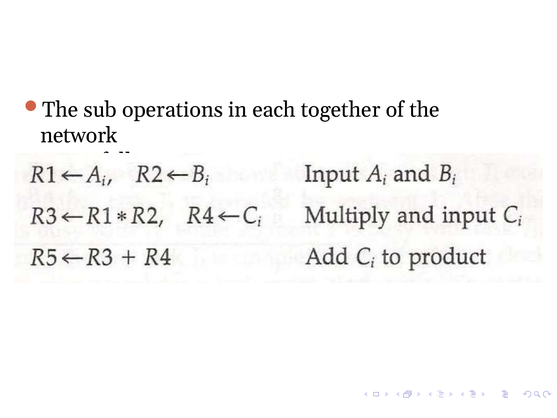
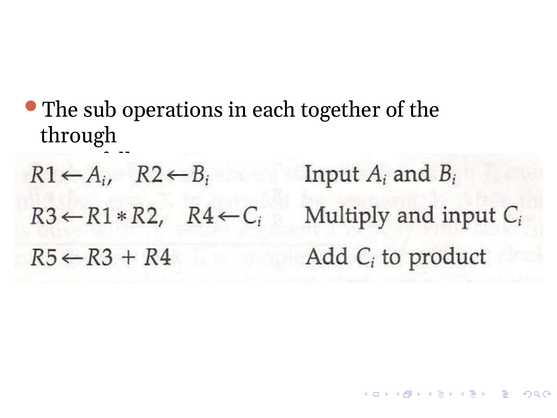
network: network -> through (79, 135)
